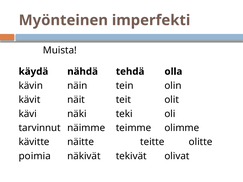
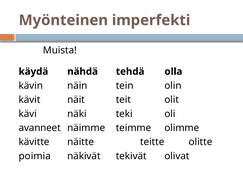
tarvinnut: tarvinnut -> avanneet (40, 128)
